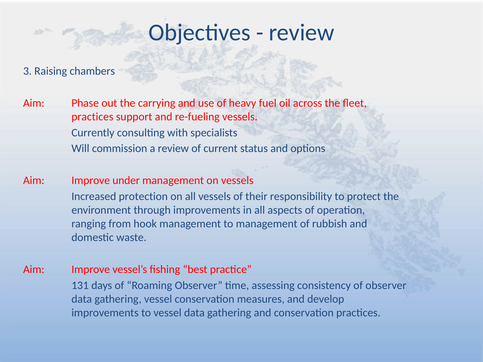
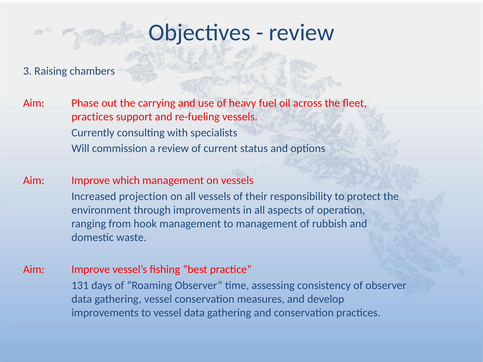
under: under -> which (126, 181)
protection: protection -> projection (143, 197)
